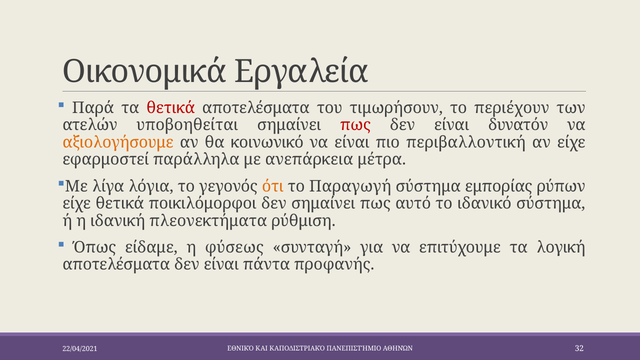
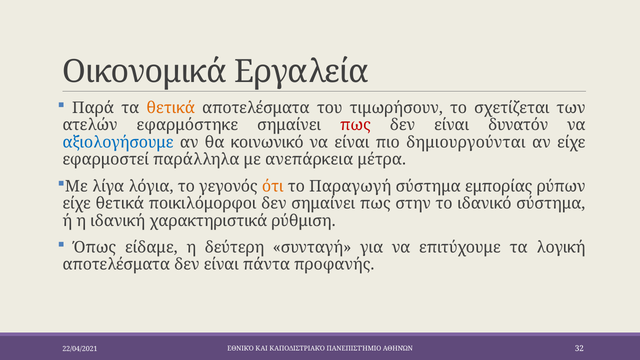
θετικά colour: red -> orange (171, 108)
περιέχουν: περιέχουν -> σχετίζεται (512, 108)
υποβοηθείται: υποβοηθείται -> εφαρμόστηκε (187, 125)
αξιολογήσουμε colour: orange -> blue (118, 142)
περιβαλλοντική: περιβαλλοντική -> δημιουργούνται (466, 142)
αυτό: αυτό -> στην (413, 204)
πλεονεκτήματα: πλεονεκτήματα -> χαρακτηριστικά (208, 221)
φύσεως: φύσεως -> δεύτερη (235, 247)
